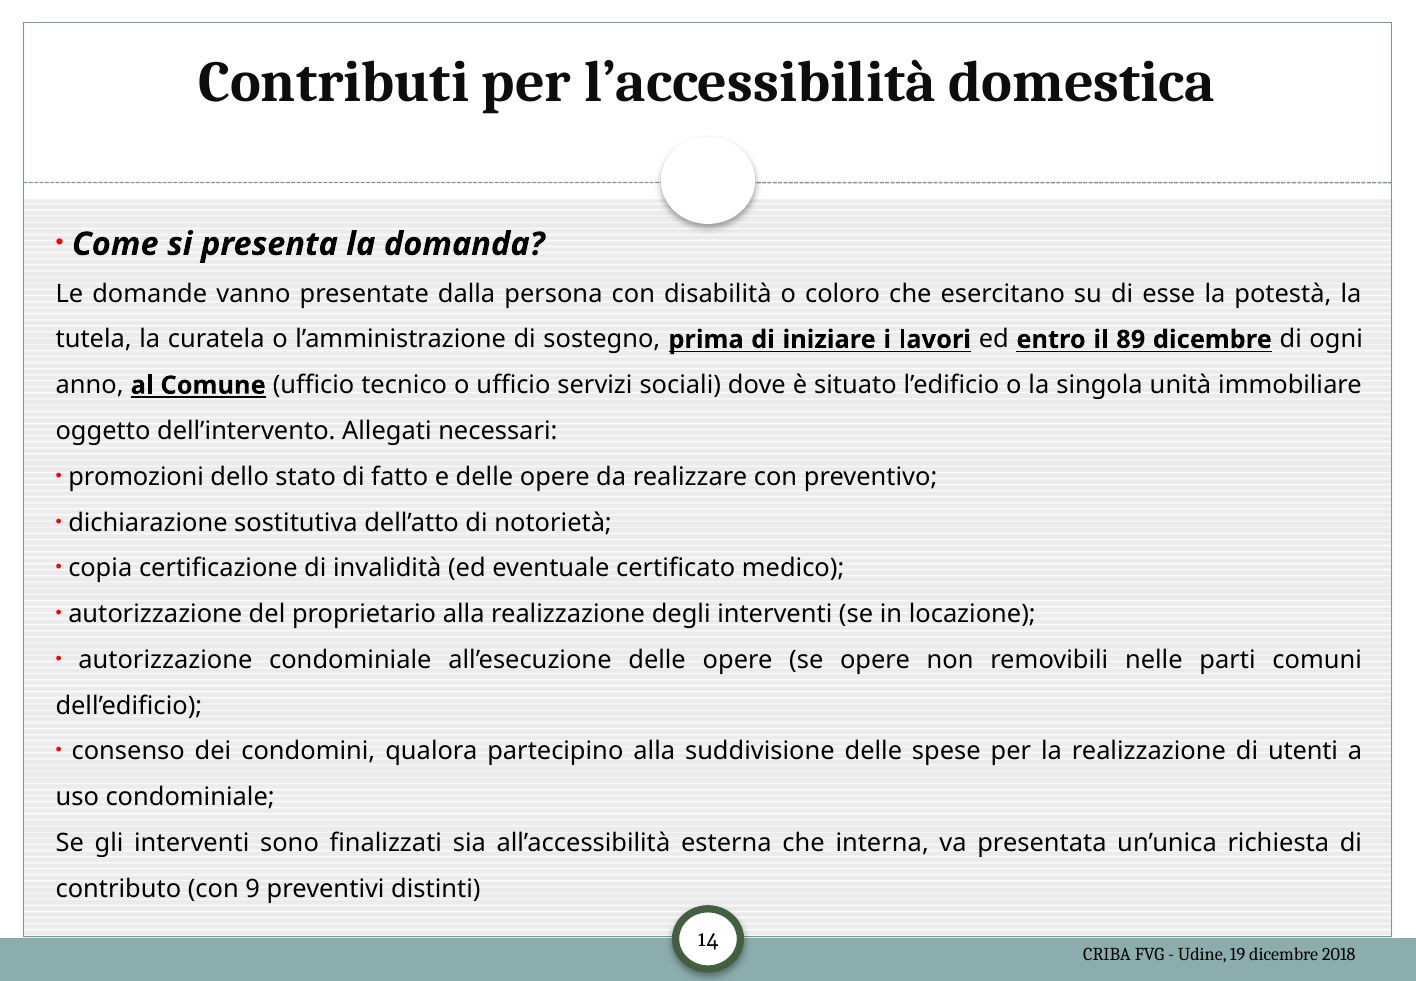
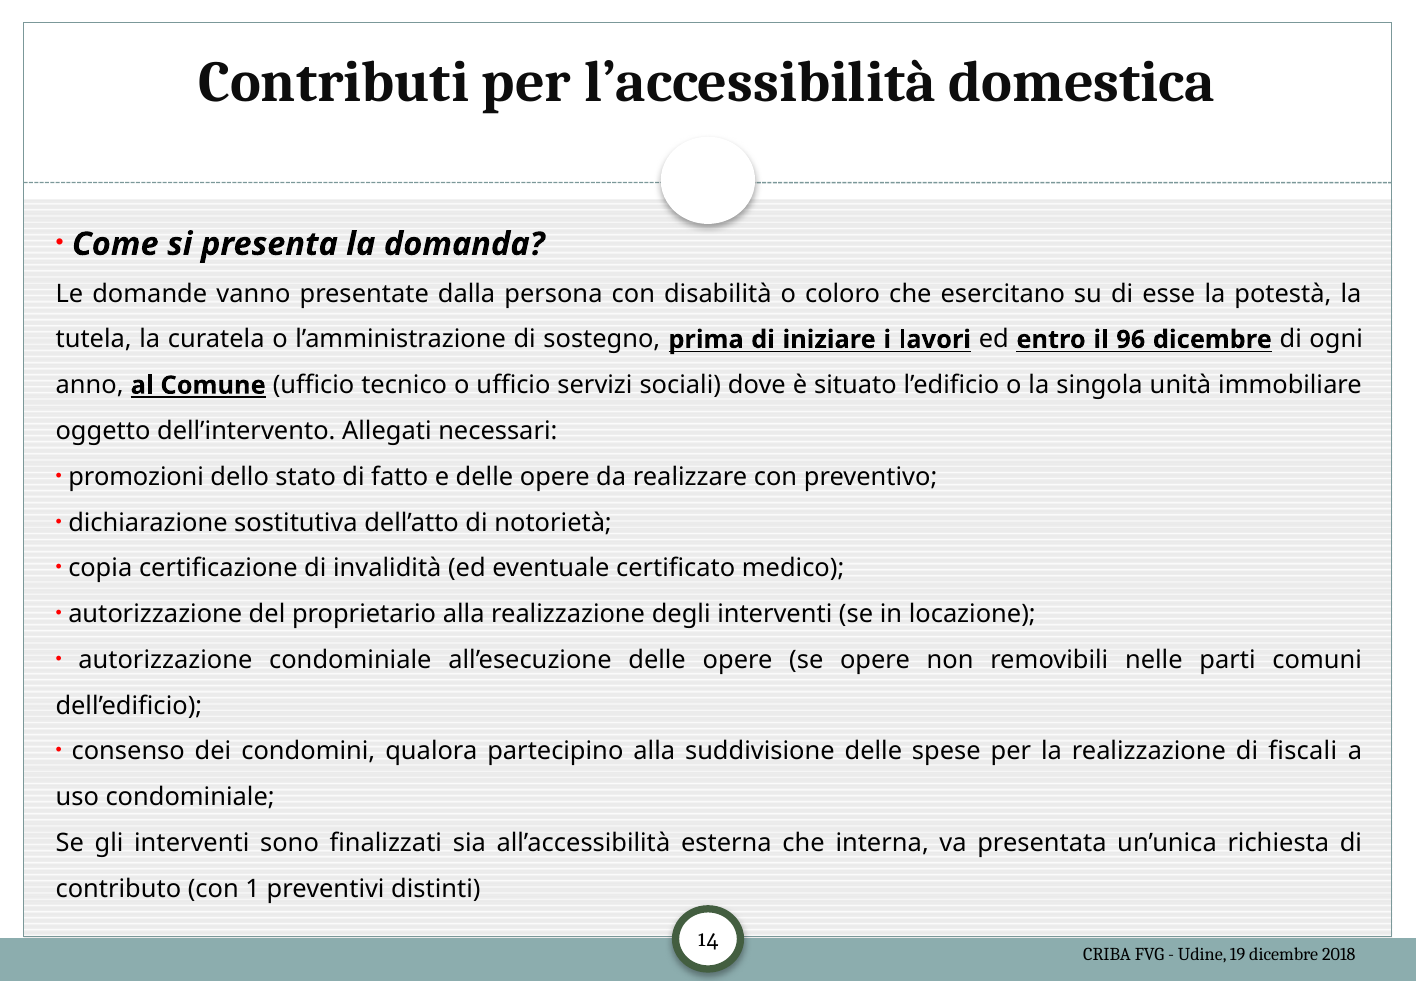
89: 89 -> 96 (1131, 339)
utenti: utenti -> fiscali (1303, 751)
9: 9 -> 1 (253, 888)
